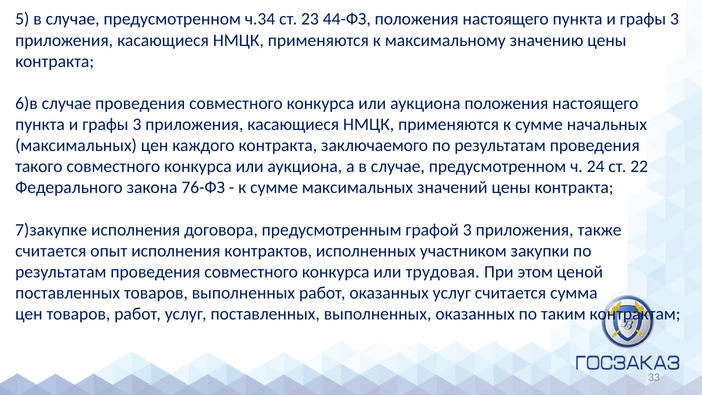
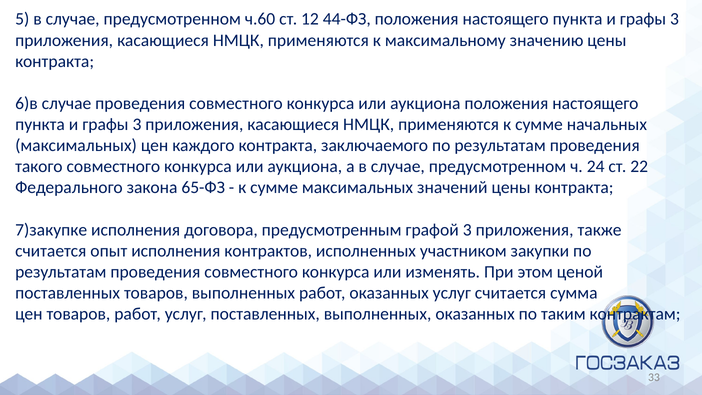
ч.34: ч.34 -> ч.60 (260, 19)
23: 23 -> 12 (310, 19)
76-ФЗ: 76-ФЗ -> 65-ФЗ (203, 188)
трудовая: трудовая -> изменять (443, 272)
